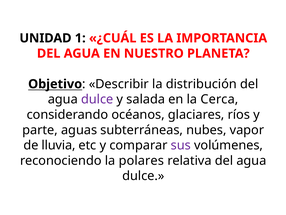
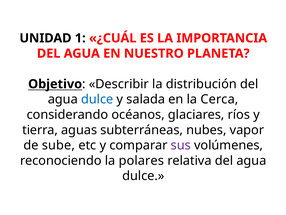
dulce colour: purple -> blue (97, 99)
parte: parte -> tierra (40, 130)
lluvia: lluvia -> sube (58, 145)
